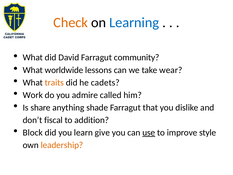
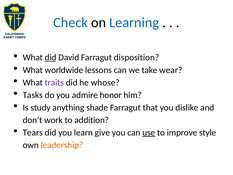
Check colour: orange -> blue (71, 23)
did underline: none -> present (51, 57)
community: community -> disposition (137, 57)
traits colour: orange -> purple (54, 82)
cadets: cadets -> whose (105, 82)
Work: Work -> Tasks (33, 95)
called: called -> honor (111, 95)
share: share -> study (41, 107)
fiscal: fiscal -> work (54, 120)
Block: Block -> Tears (33, 132)
